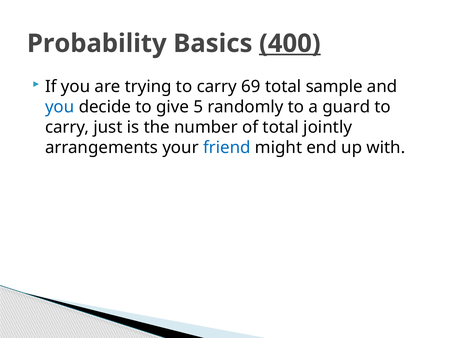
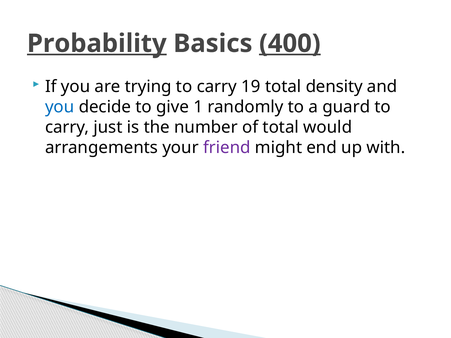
Probability underline: none -> present (97, 44)
69: 69 -> 19 (251, 87)
sample: sample -> density (334, 87)
5: 5 -> 1 (198, 107)
jointly: jointly -> would (328, 127)
friend colour: blue -> purple (227, 148)
